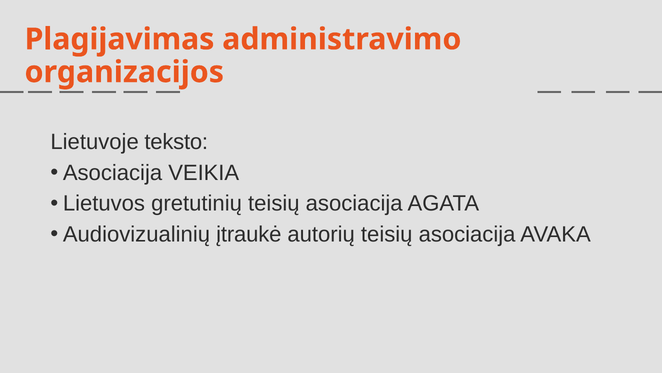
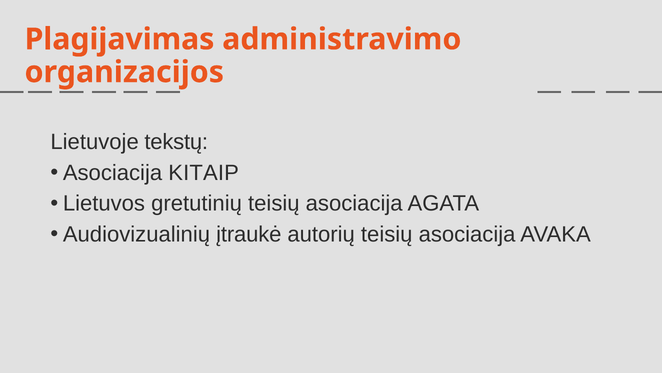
teksto: teksto -> tekstų (176, 142)
VEIKIA: VEIKIA -> KITAIP (204, 172)
